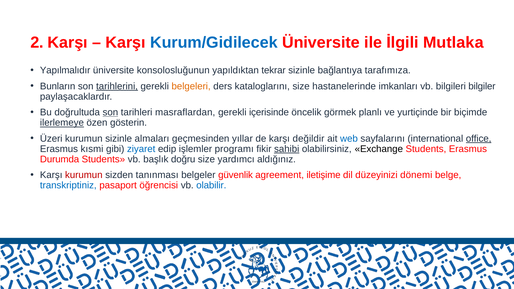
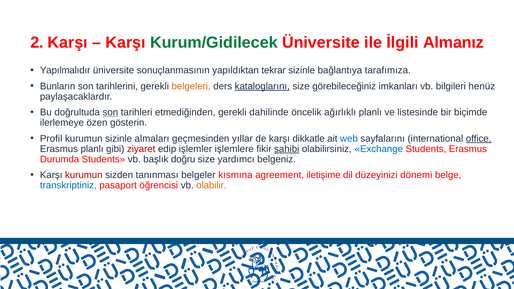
Kurum/Gidilecek colour: blue -> green (214, 42)
Mutlaka: Mutlaka -> Almanız (453, 42)
konsolosluğunun: konsolosluğunun -> sonuçlanmasının (173, 70)
tarihlerini underline: present -> none (117, 86)
kataloglarını underline: none -> present (262, 86)
hastanelerinde: hastanelerinde -> görebileceğiniz (344, 86)
bilgiler: bilgiler -> henüz (482, 86)
masraflardan: masraflardan -> etmediğinden (185, 112)
içerisinde: içerisinde -> dahilinde (269, 112)
görmek: görmek -> ağırlıklı (340, 112)
yurtiçinde: yurtiçinde -> listesinde (418, 112)
ilerlemeye underline: present -> none (62, 123)
Üzeri: Üzeri -> Profil (51, 139)
değildir: değildir -> dikkatle (309, 139)
Erasmus kısmi: kısmi -> planlı (92, 149)
ziyaret colour: blue -> red (141, 149)
programı: programı -> işlemlere (234, 149)
Exchange colour: black -> blue (379, 149)
aldığınız: aldığınız -> belgeniz (277, 159)
güvenlik: güvenlik -> kısmına (235, 175)
olabilir colour: blue -> orange (211, 186)
